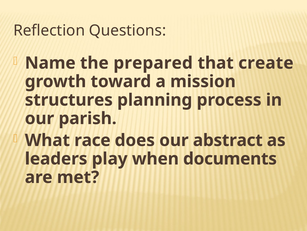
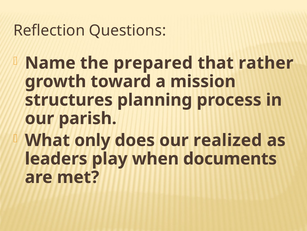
create: create -> rather (266, 63)
race: race -> only (92, 140)
abstract: abstract -> realized (228, 140)
